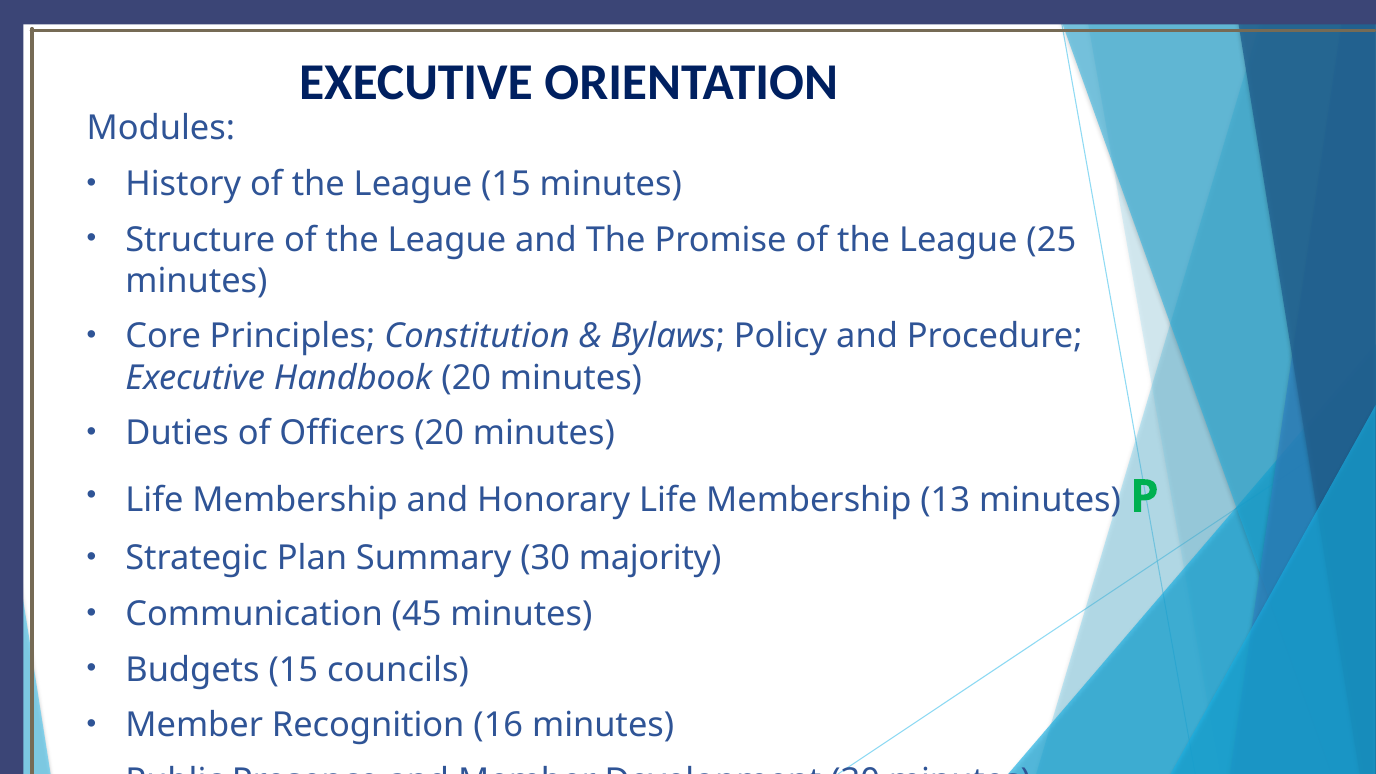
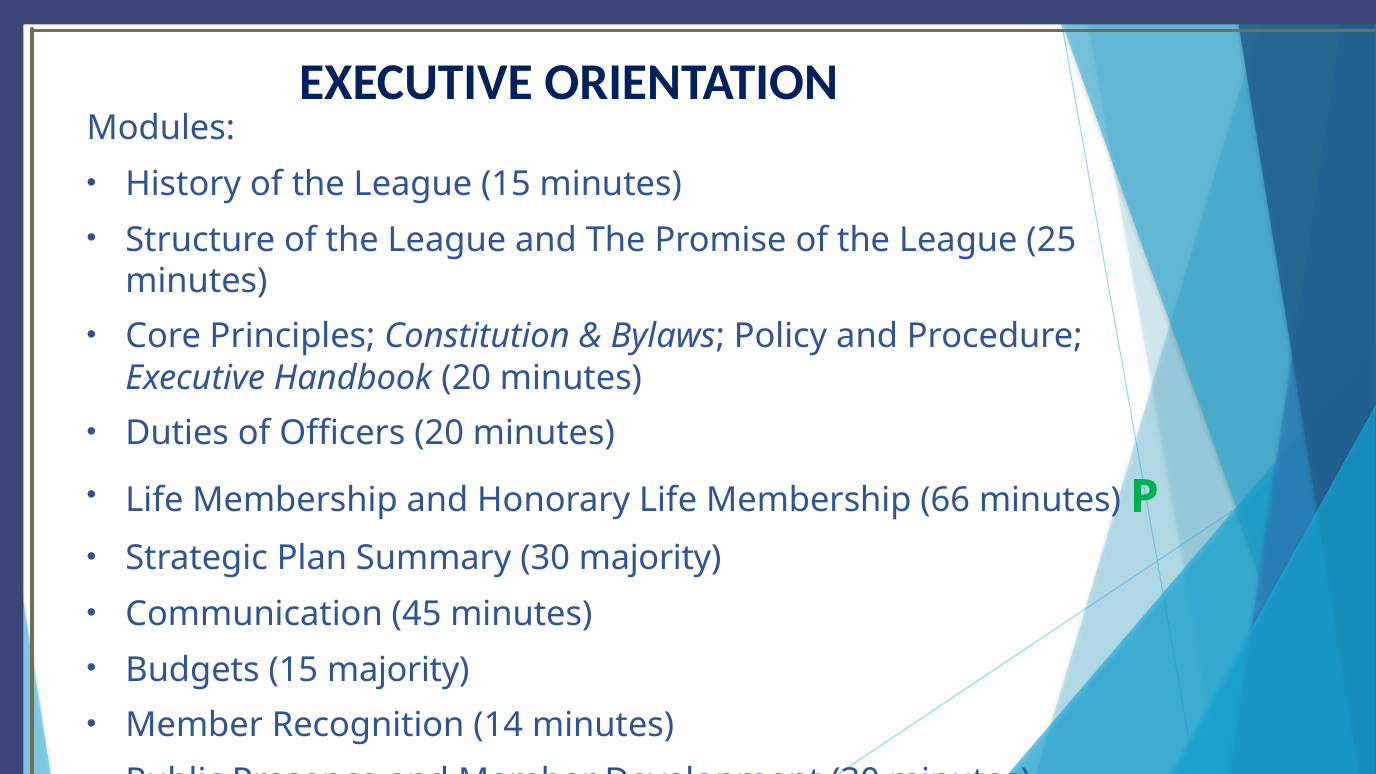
13: 13 -> 66 (945, 501)
15 councils: councils -> majority (398, 670)
16: 16 -> 14 (498, 725)
